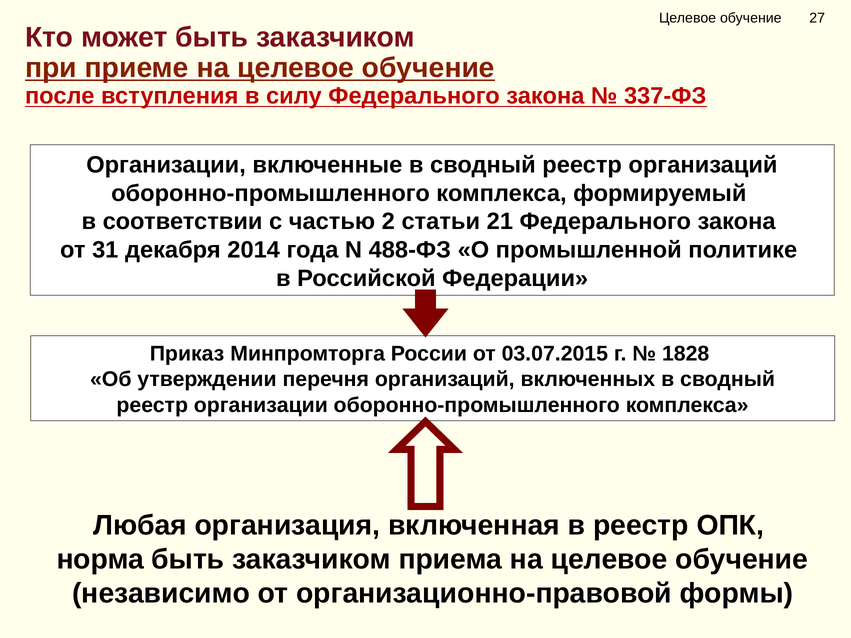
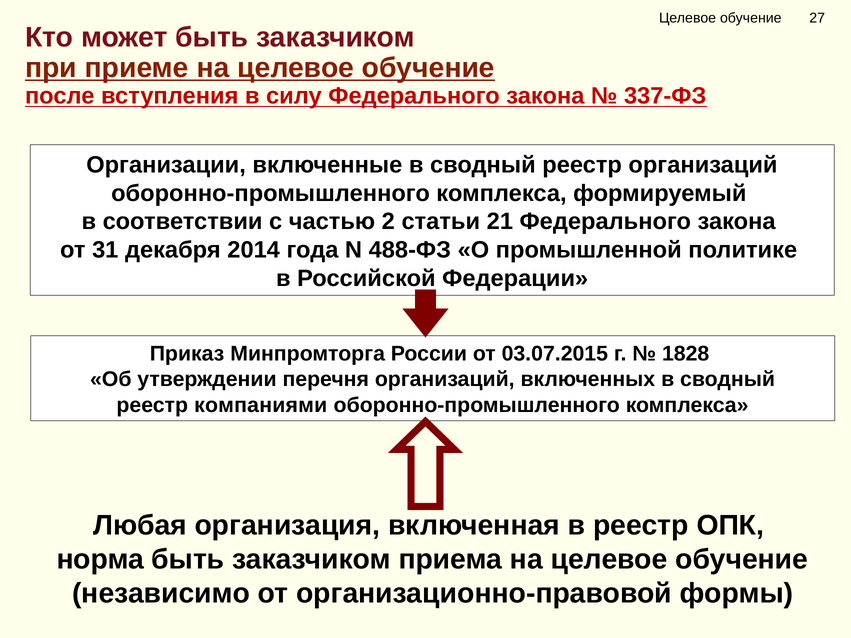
реестр организации: организации -> компаниями (261, 405)
